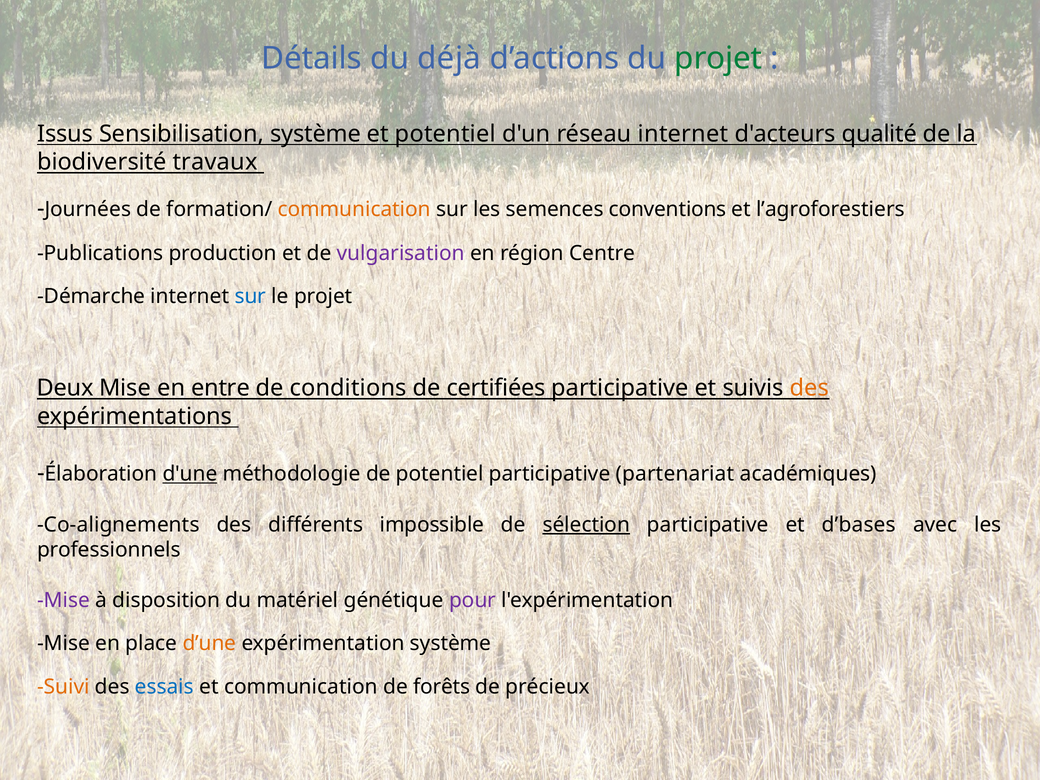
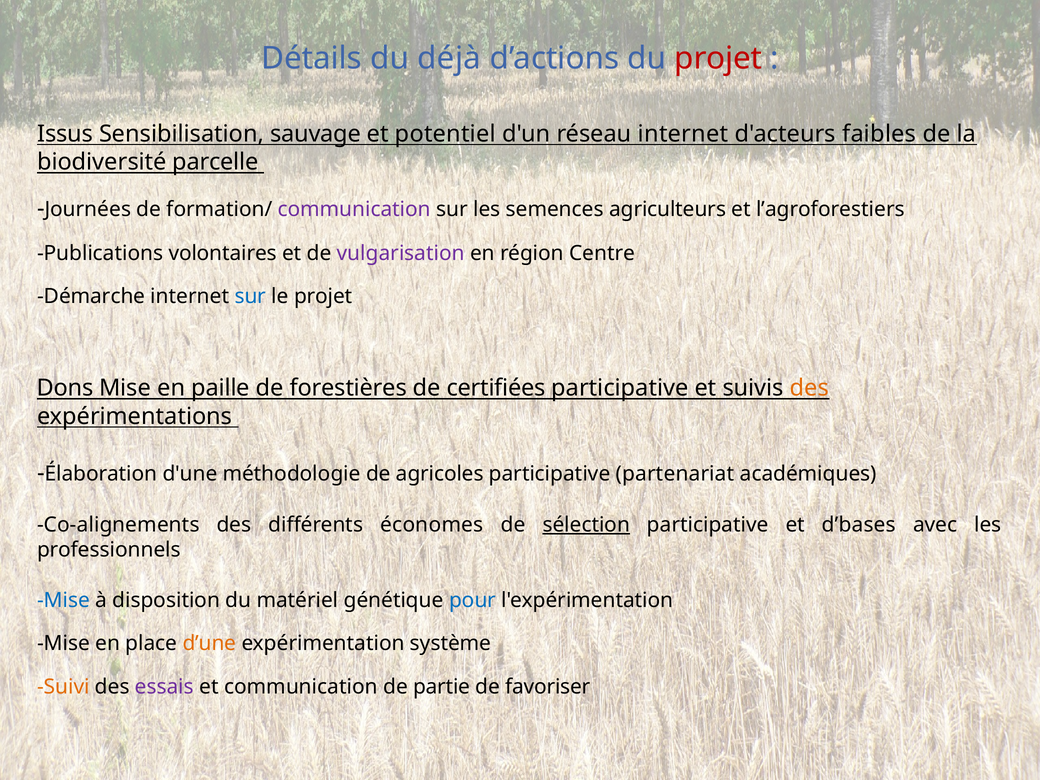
projet colour: green -> red (718, 58)
Sensibilisation système: système -> sauvage (316, 134)
qualité: qualité -> faibles (879, 134)
travaux: travaux -> parcelle (215, 162)
communication colour: orange -> purple (354, 209)
conventions: conventions -> agriculteurs (668, 209)
production: production -> volontaires (223, 253)
Deux: Deux -> Dons (65, 388)
entre: entre -> paille (220, 388)
conditions: conditions -> forestières (348, 388)
d'une underline: present -> none (190, 474)
de potentiel: potentiel -> agricoles (440, 474)
impossible: impossible -> économes (432, 525)
Mise colour: purple -> blue (64, 600)
pour colour: purple -> blue (473, 600)
essais colour: blue -> purple (164, 687)
forêts: forêts -> partie (442, 687)
précieux: précieux -> favoriser (548, 687)
